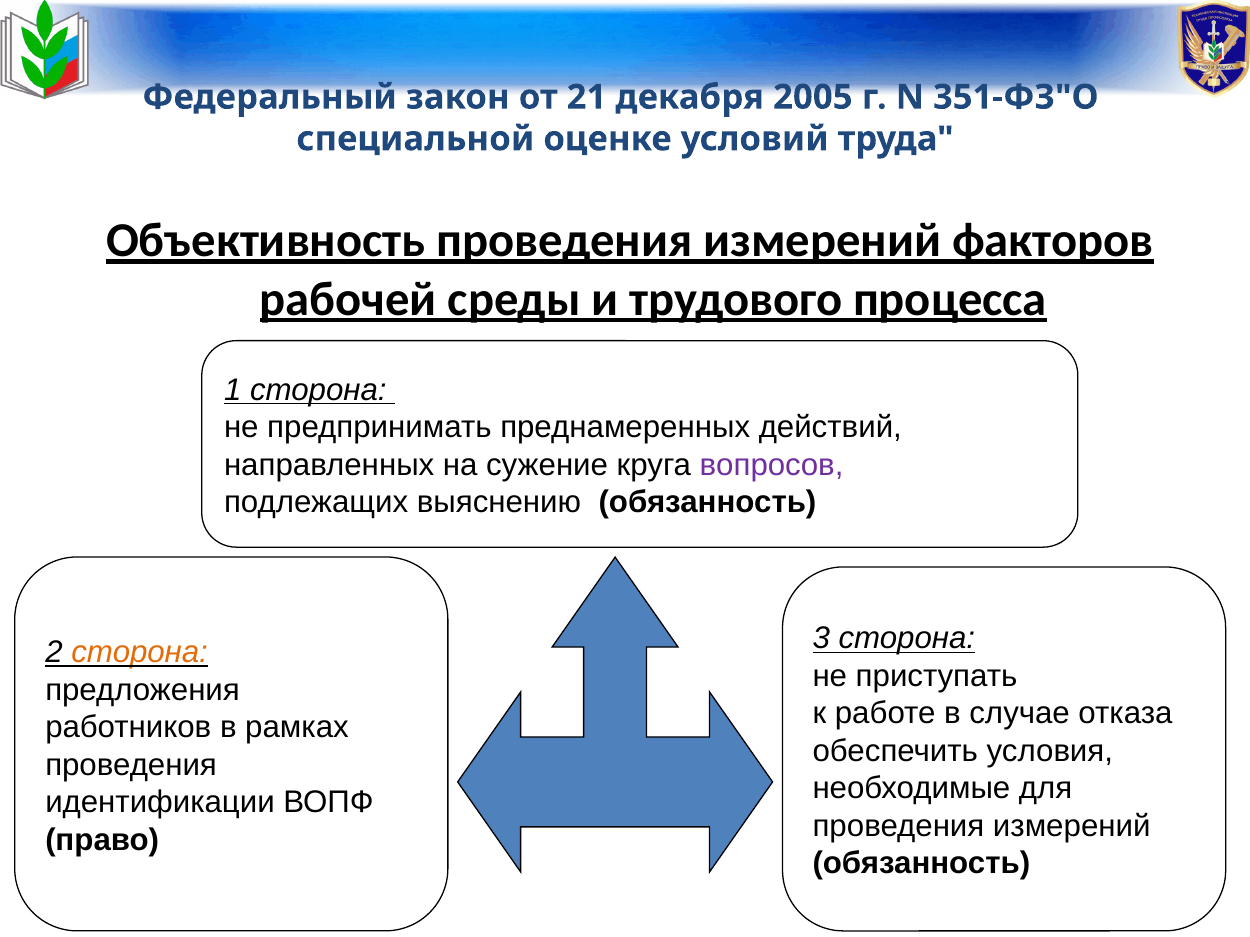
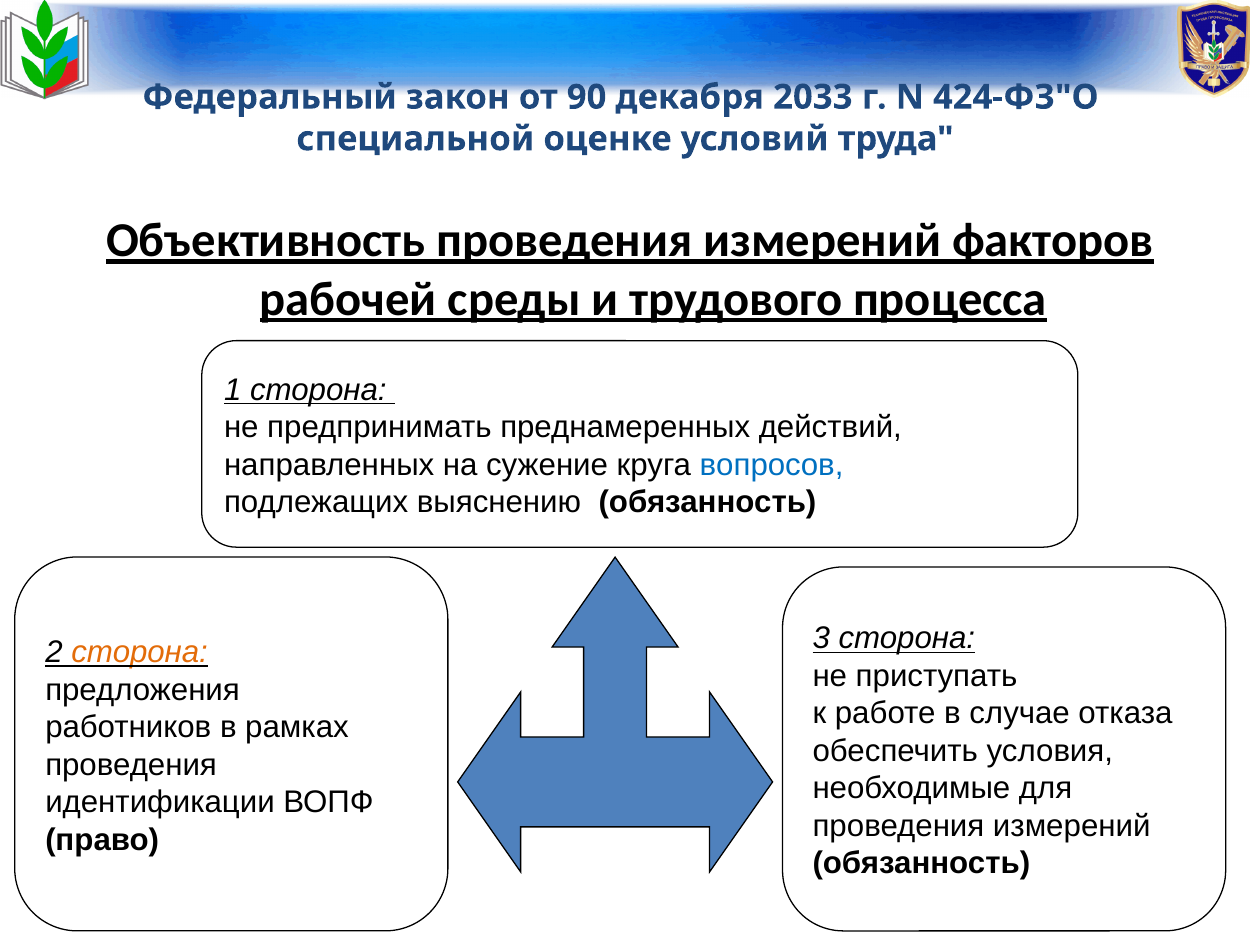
21: 21 -> 90 (587, 97)
2005: 2005 -> 2033 (813, 97)
351-ФЗ"О: 351-ФЗ"О -> 424-ФЗ"О (1016, 97)
вопросов colour: purple -> blue (772, 465)
